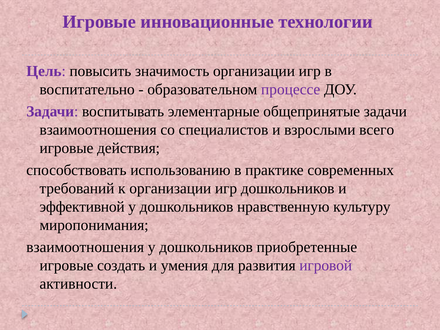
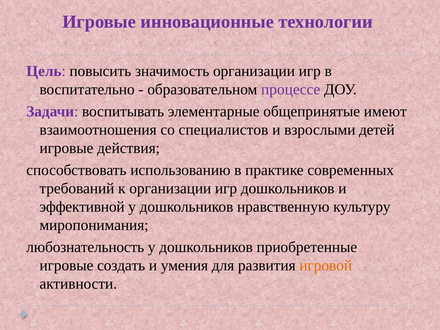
общепринятые задачи: задачи -> имеют (385, 111)
всего: всего -> детей (377, 130)
взаимоотношения: взаимоотношения -> любознательность (85, 247)
игровой colour: purple -> orange (326, 265)
